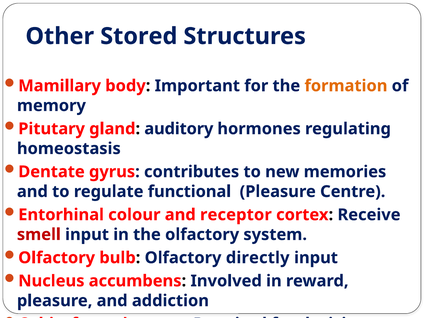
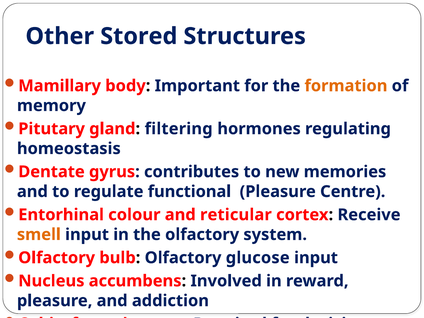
auditory: auditory -> filtering (179, 129)
receptor: receptor -> reticular (236, 215)
smell colour: red -> orange (39, 235)
directly: directly -> glucose (258, 258)
